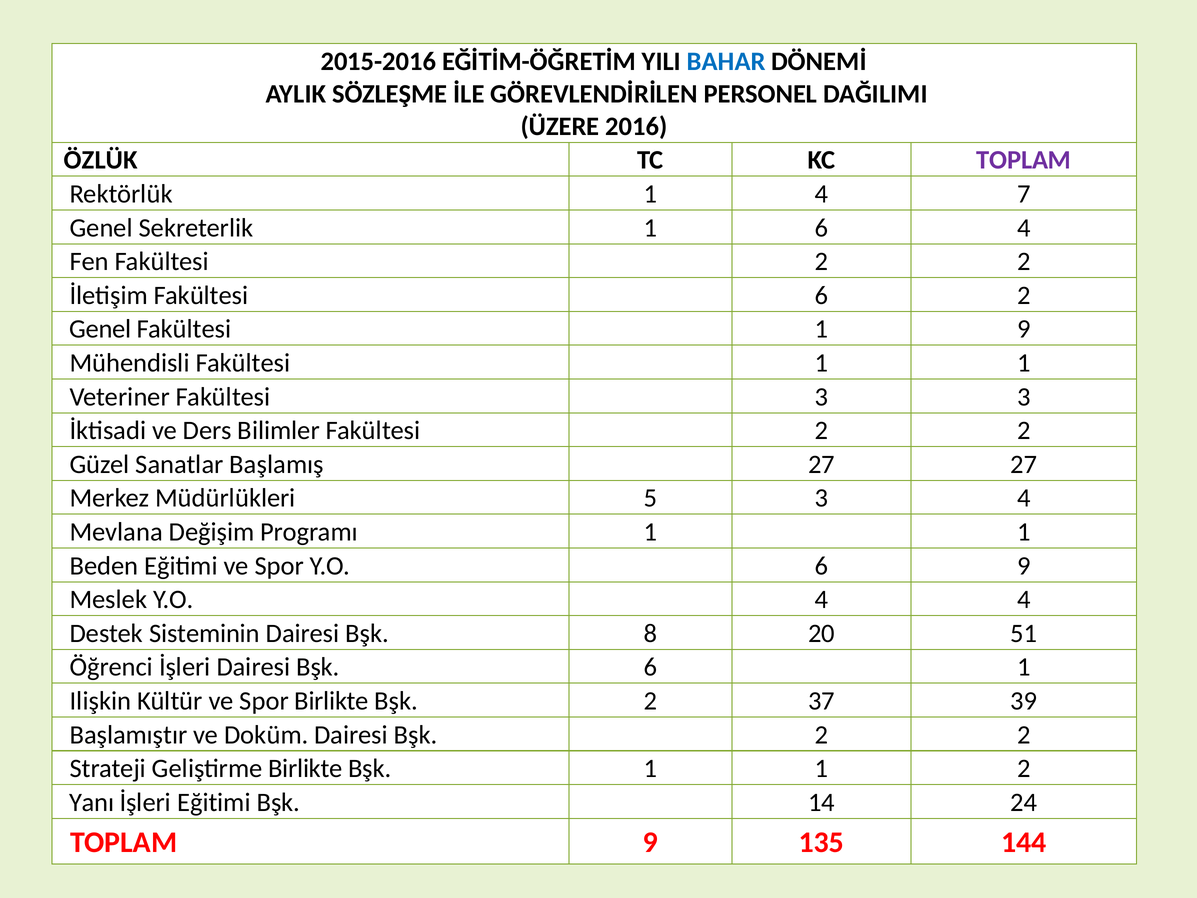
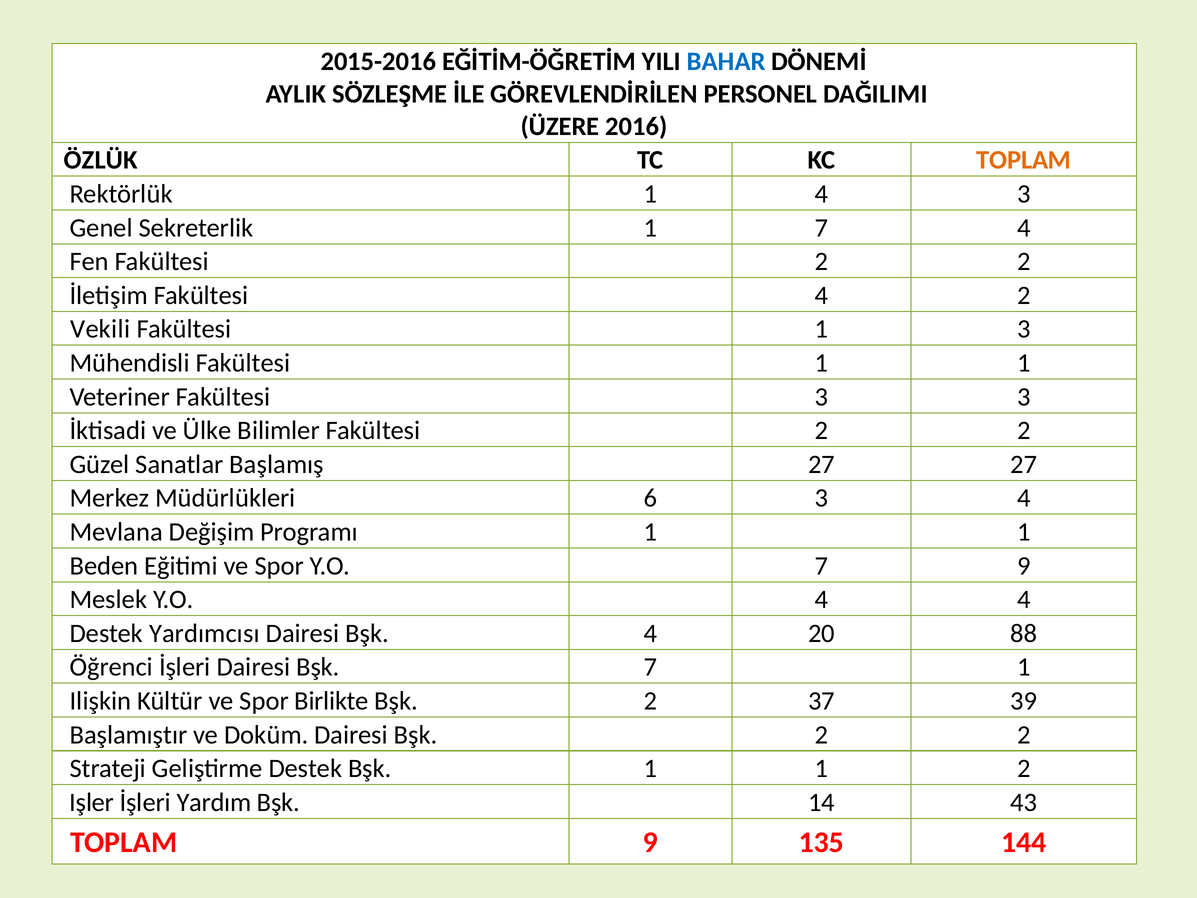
TOPLAM colour: purple -> orange (1024, 160)
4 7: 7 -> 3 (1024, 194)
1 6: 6 -> 7 (821, 228)
Fakültesi 6: 6 -> 4 (821, 295)
Genel: Genel -> Vekili (100, 329)
1 9: 9 -> 3 (1024, 329)
Ders: Ders -> Ülke (207, 430)
5: 5 -> 6 (650, 498)
Y.O 6: 6 -> 7 (821, 566)
Sisteminin: Sisteminin -> Yardımcısı (204, 633)
Bşk 8: 8 -> 4 (650, 633)
51: 51 -> 88 (1024, 633)
Bşk 6: 6 -> 7 (650, 667)
Geliştirme Birlikte: Birlikte -> Destek (305, 768)
Yanı: Yanı -> Işler (92, 802)
İşleri Eğitimi: Eğitimi -> Yardım (214, 802)
24: 24 -> 43 (1024, 802)
